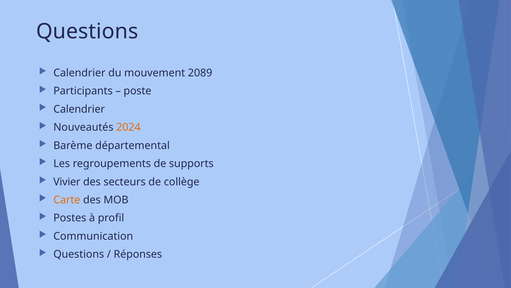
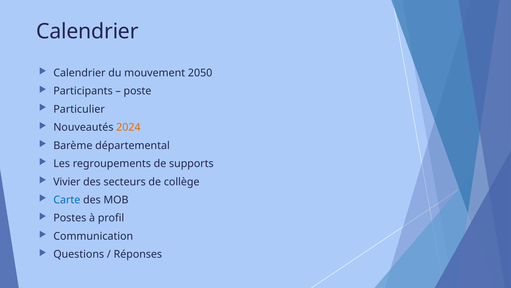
Questions: Questions -> Calendrier (87, 31)
2089: 2089 -> 2050 (200, 73)
Calendrier: Calendrier -> Particulier (79, 109)
Carte colour: orange -> blue (67, 200)
